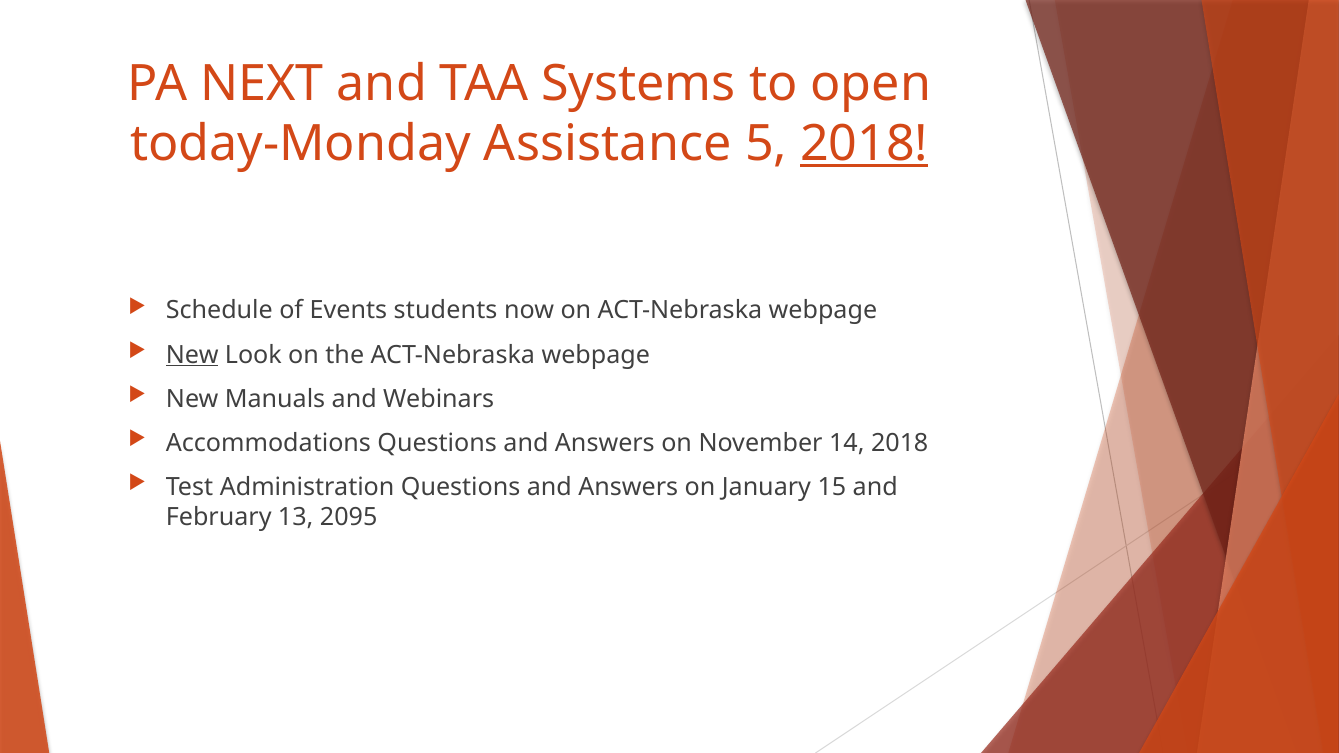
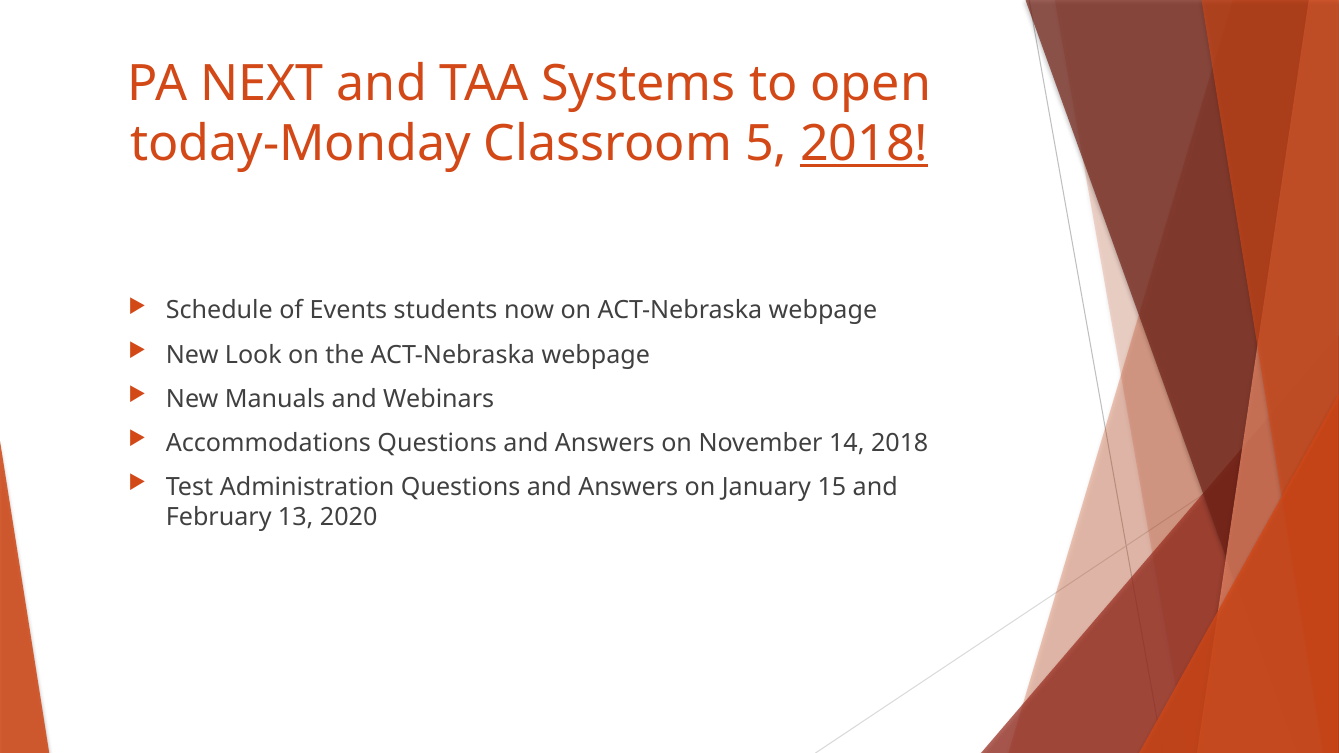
Assistance: Assistance -> Classroom (608, 144)
New underline: present -> none (192, 355)
2095: 2095 -> 2020 (349, 517)
